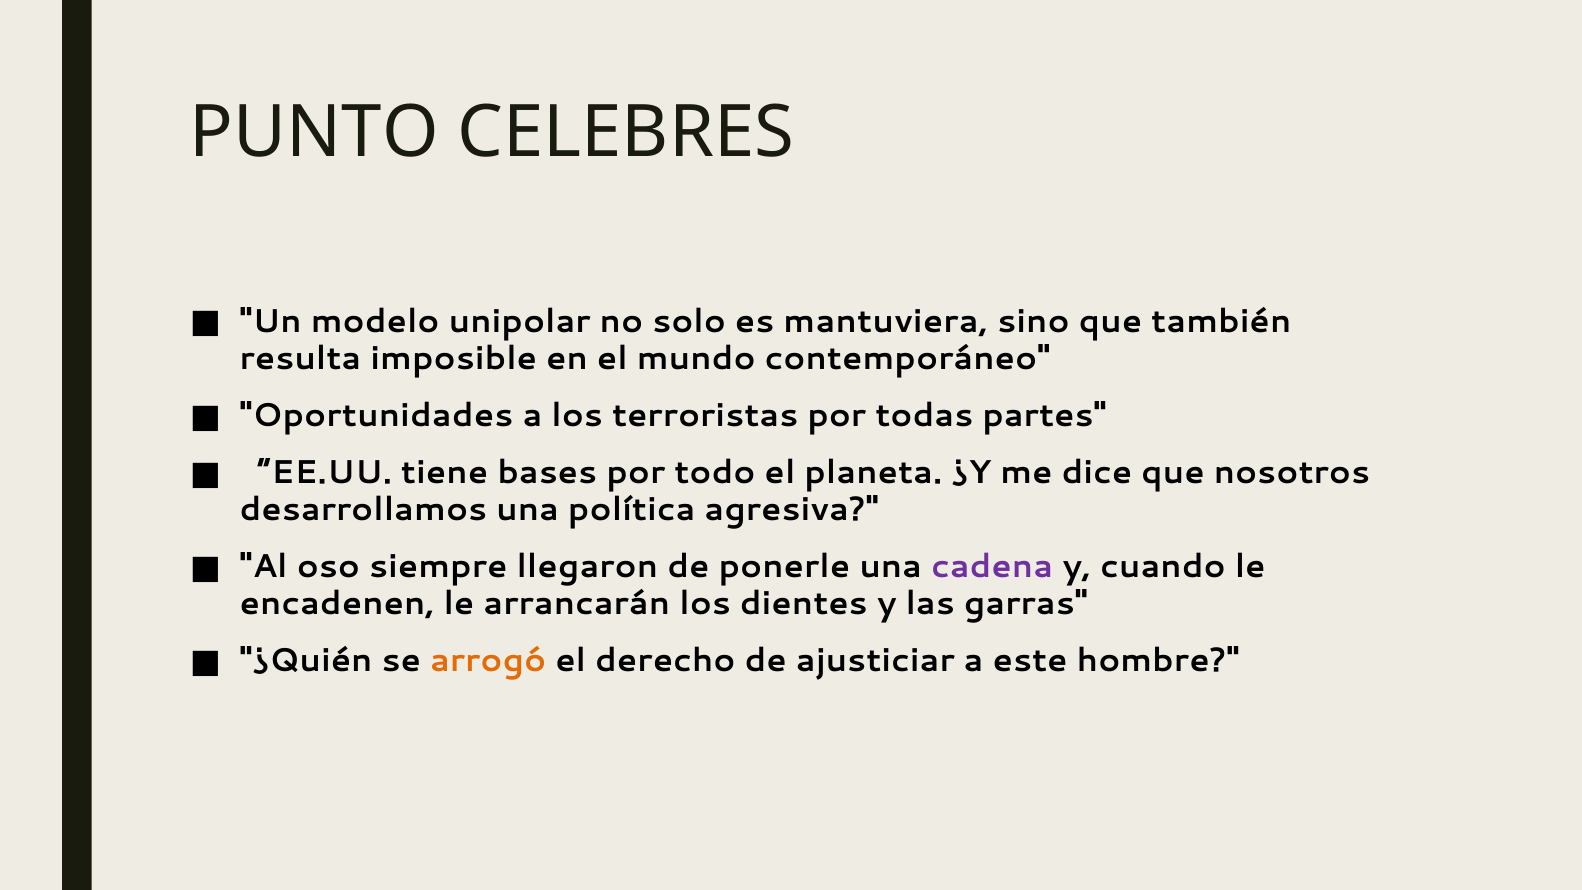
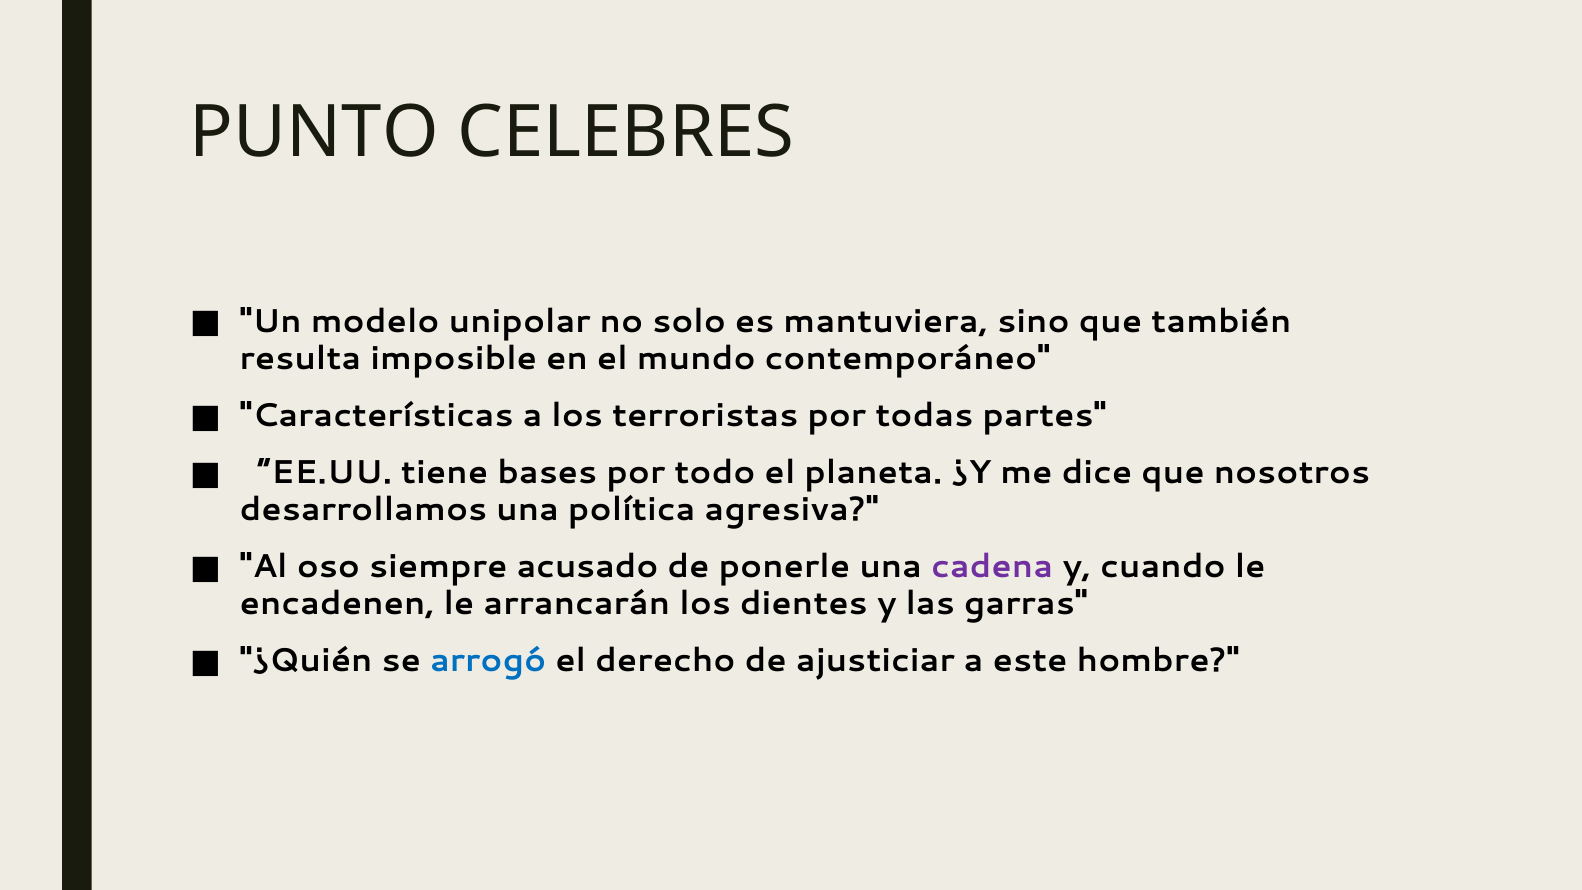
Oportunidades: Oportunidades -> Características (377, 416)
llegaron: llegaron -> acusado (588, 567)
arrogó colour: orange -> blue (488, 661)
